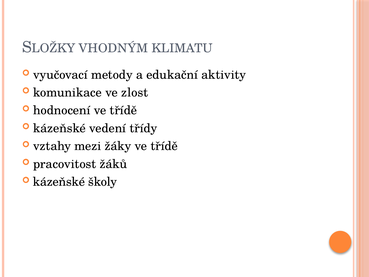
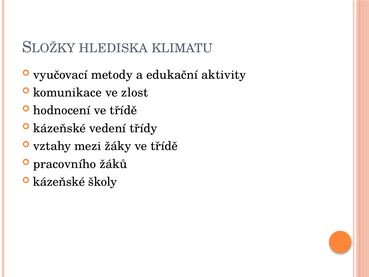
VHODNÝM: VHODNÝM -> HLEDISKA (113, 48)
pracovitost: pracovitost -> pracovního (65, 164)
